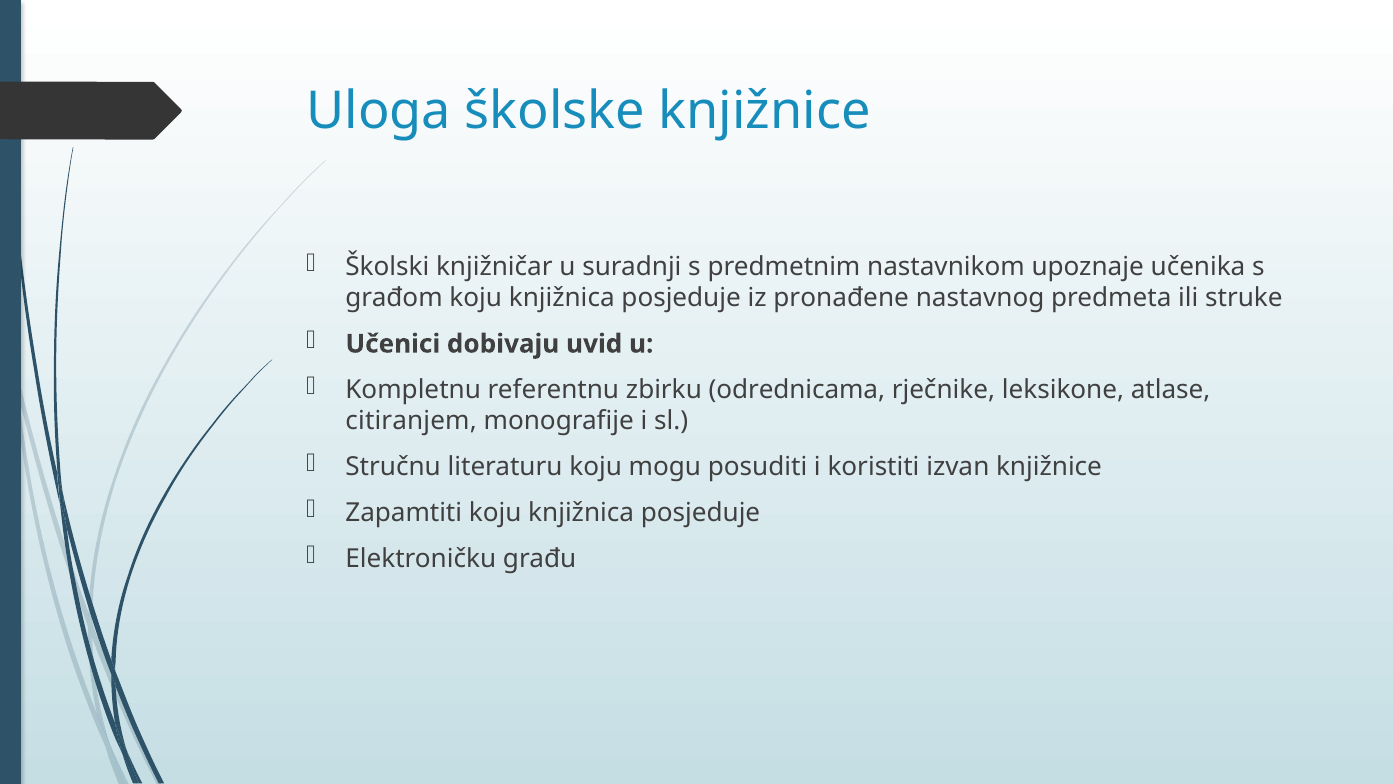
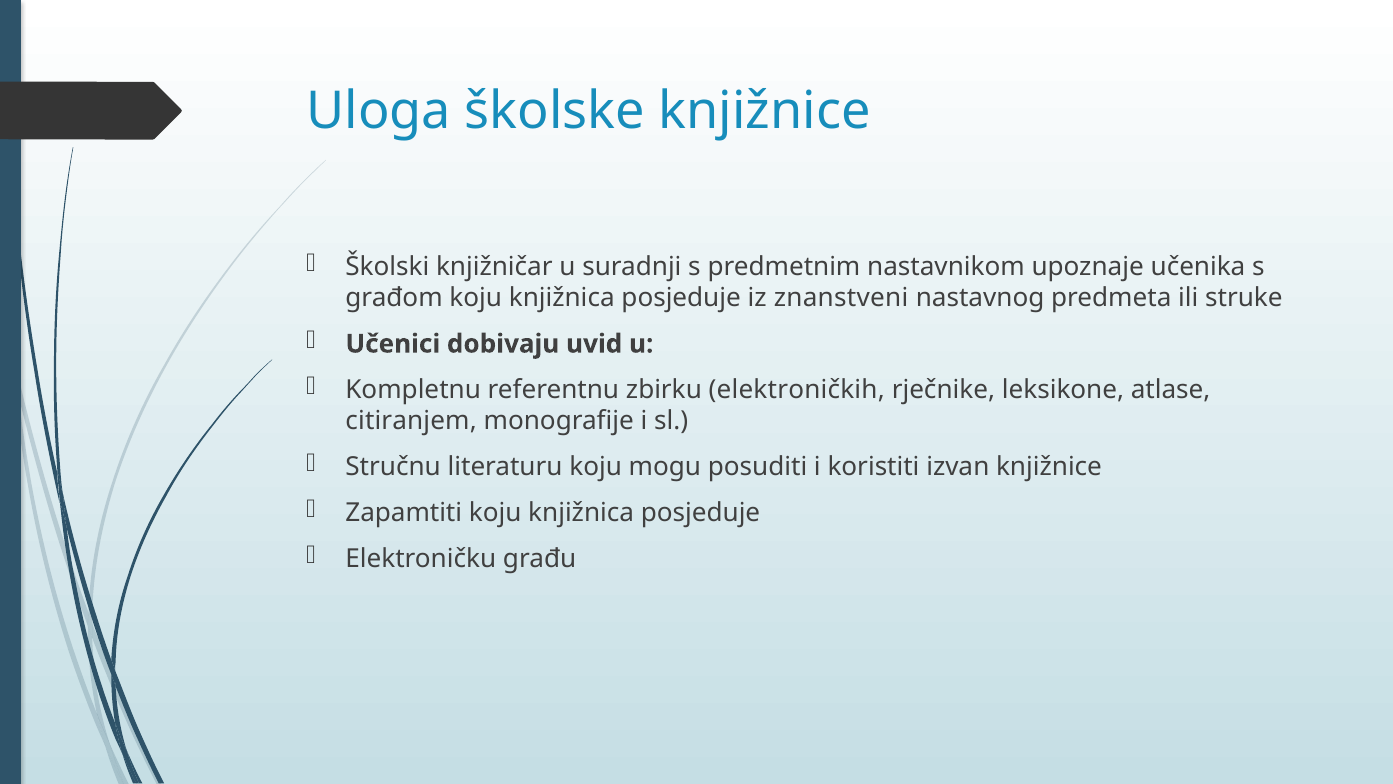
pronađene: pronađene -> znanstveni (841, 298)
odrednicama: odrednicama -> elektroničkih (797, 390)
